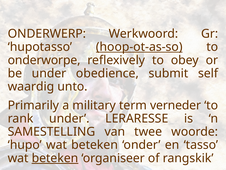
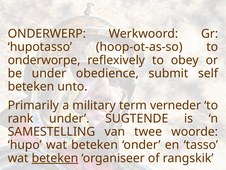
hoop-ot-as-so underline: present -> none (139, 47)
waardig: waardig -> beteken (31, 86)
LERARESSE: LERARESSE -> SUGTENDE (137, 118)
